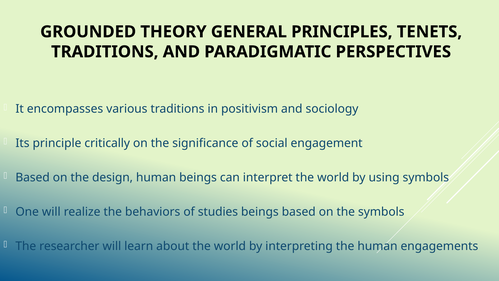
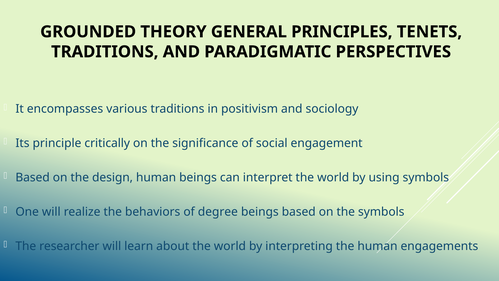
studies: studies -> degree (218, 212)
